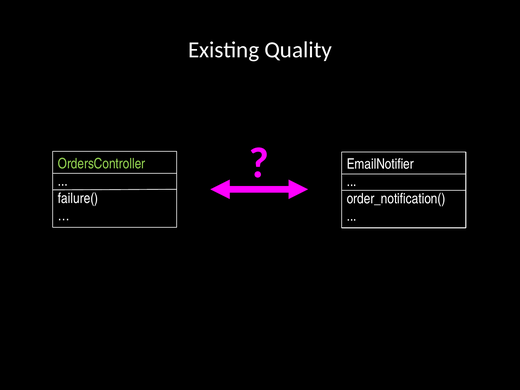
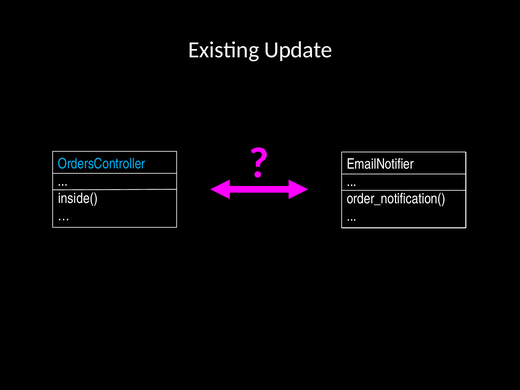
Quality: Quality -> Update (298, 50)
OrdersController colour: light green -> light blue (101, 164)
failure(: failure( -> inside( (78, 198)
